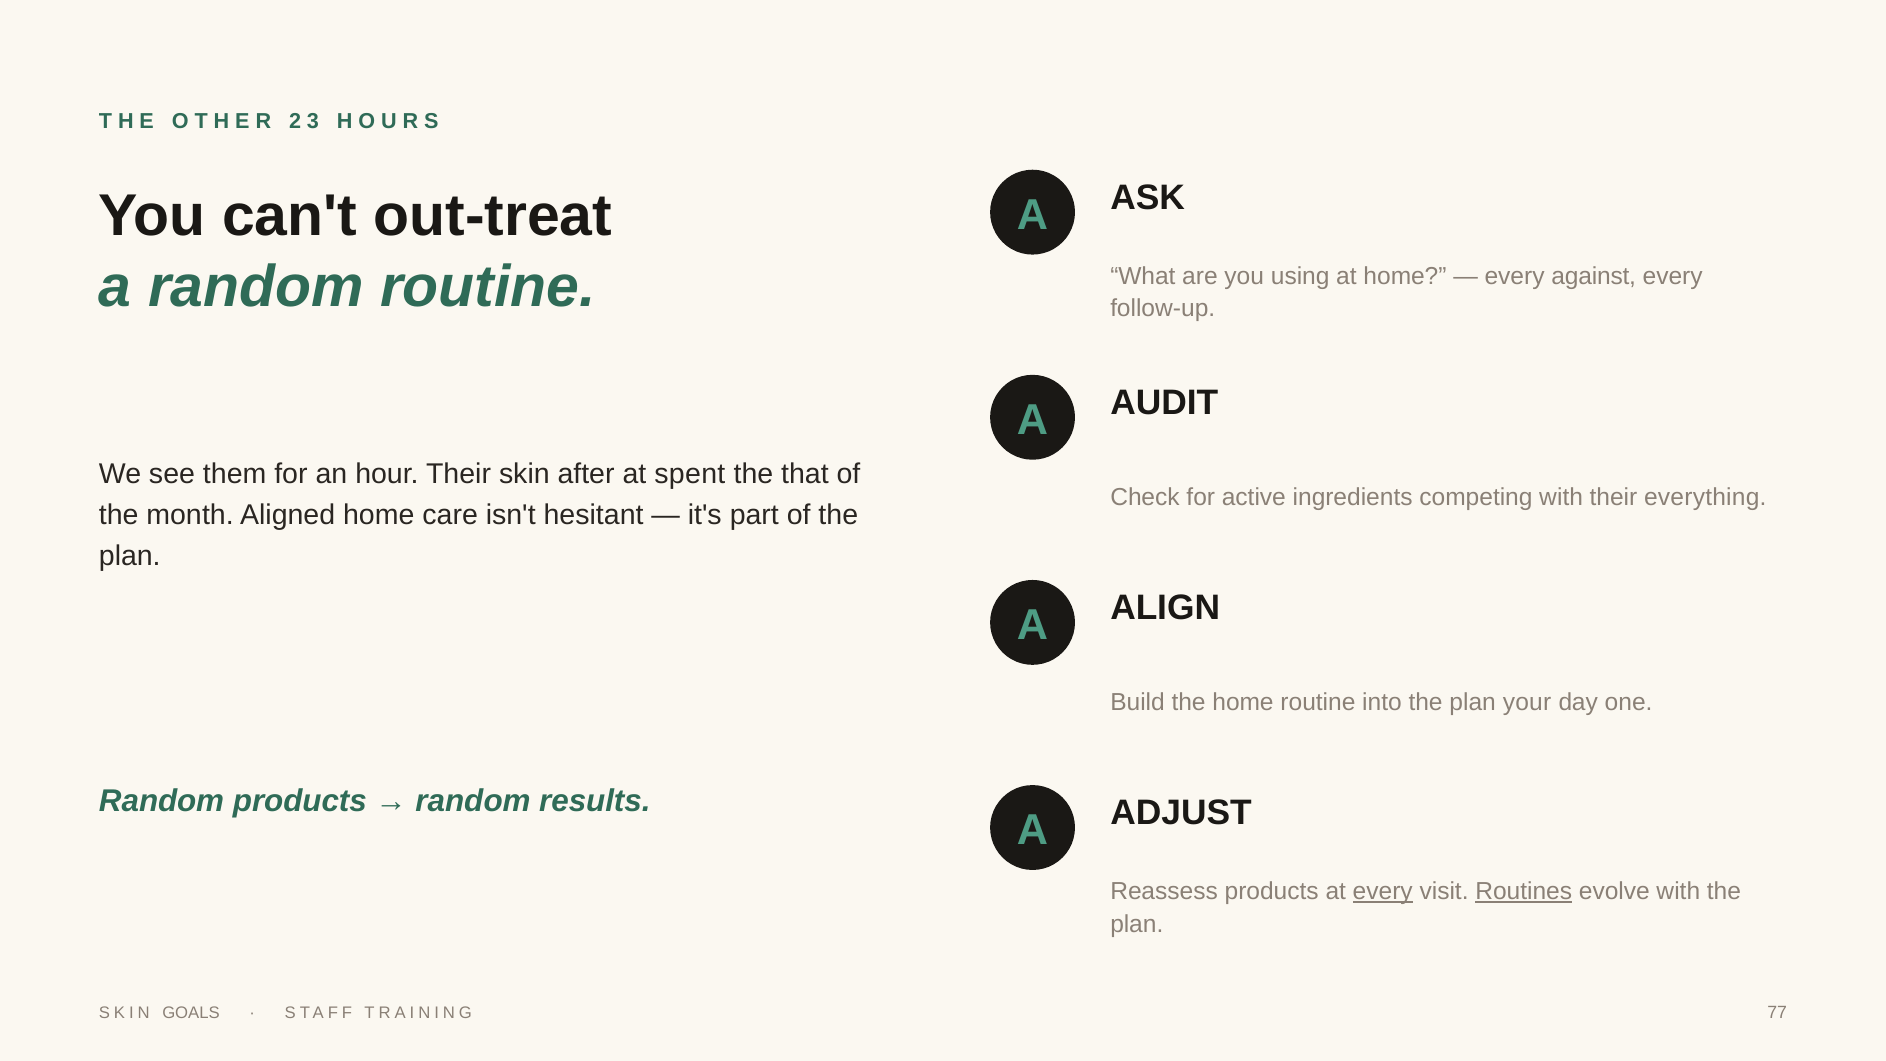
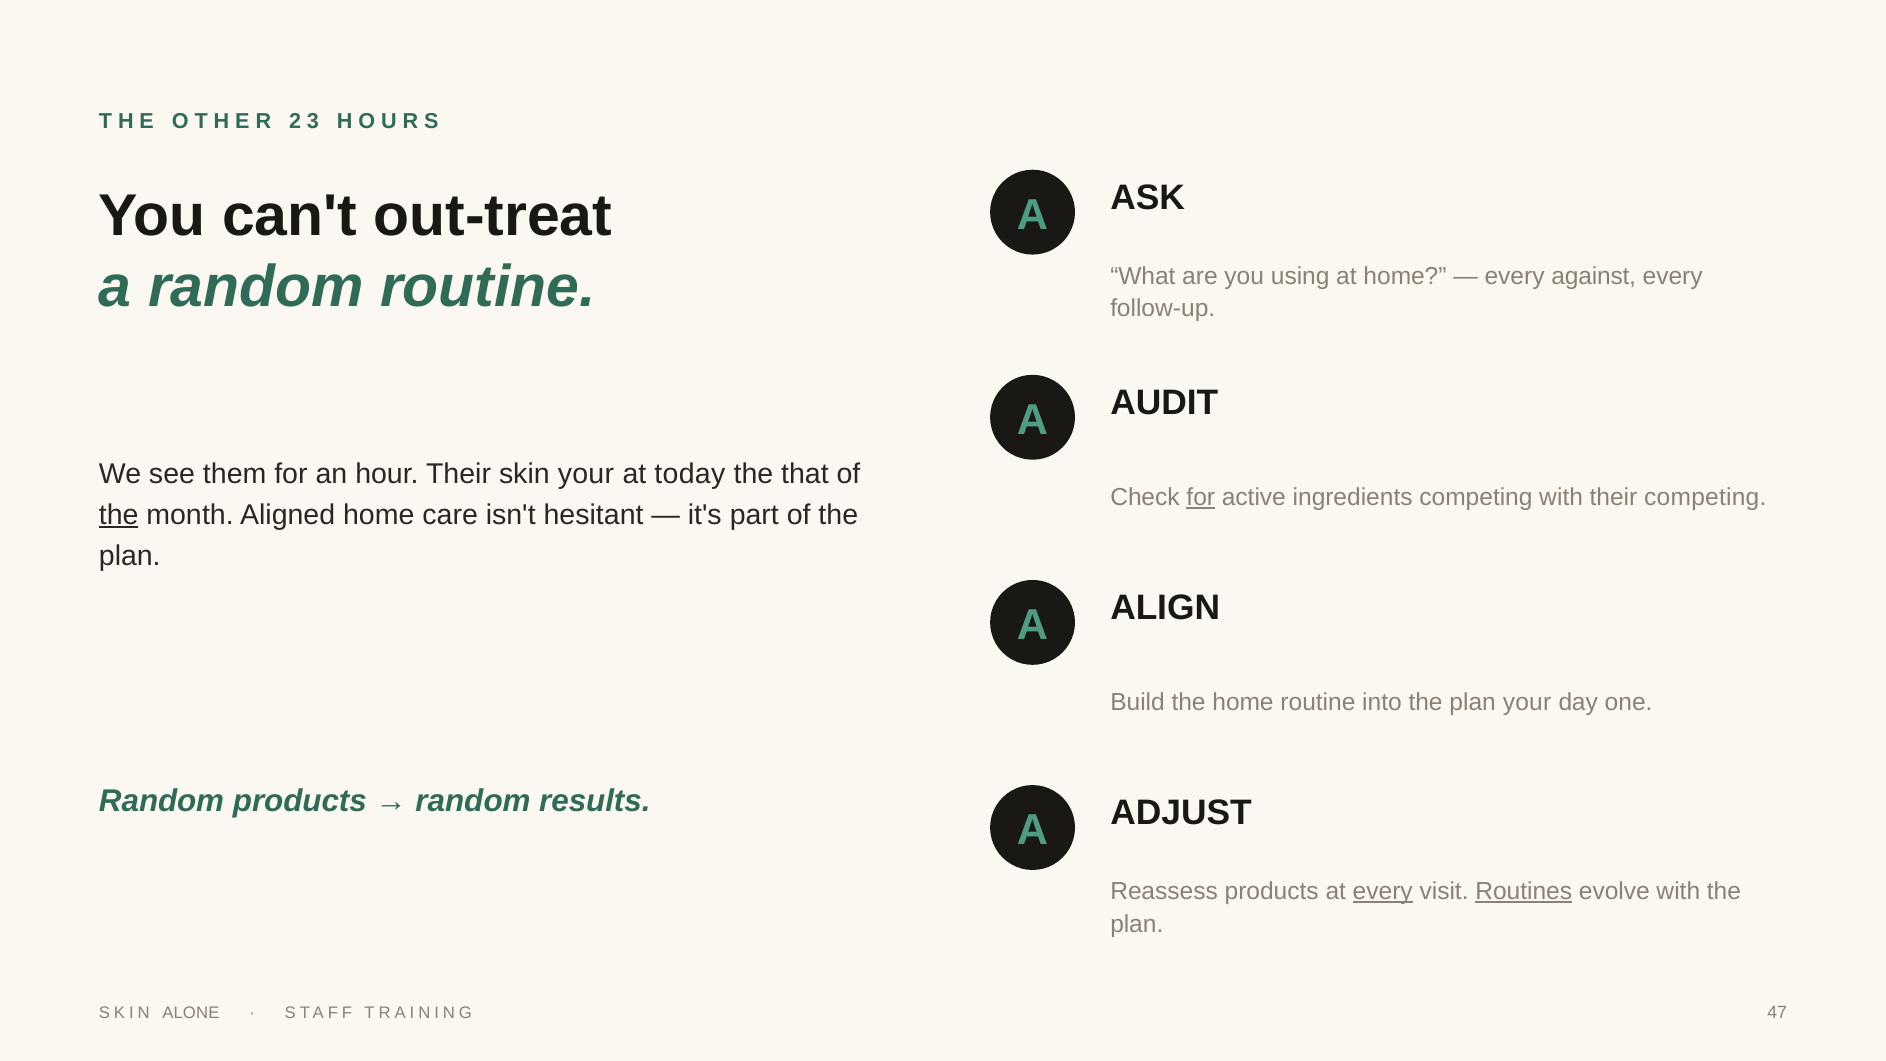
skin after: after -> your (586, 474)
spent: spent -> today (690, 474)
for underline: none -> present (1201, 498)
their everything: everything -> competing (1705, 498)
the underline: none -> present (119, 515)
GOALS: GOALS -> ALONE (191, 1013)
77: 77 -> 47 (1777, 1013)
